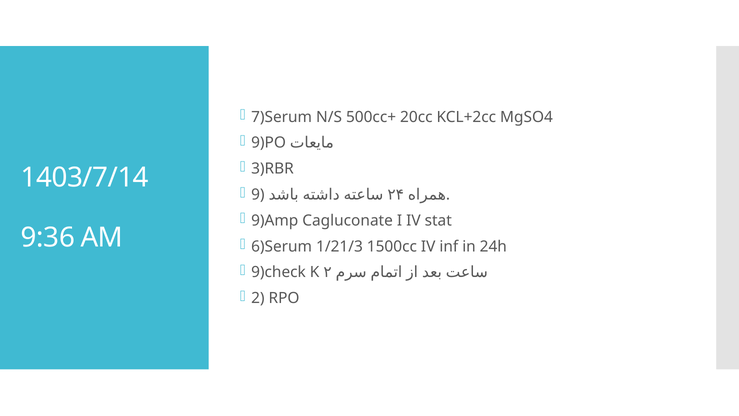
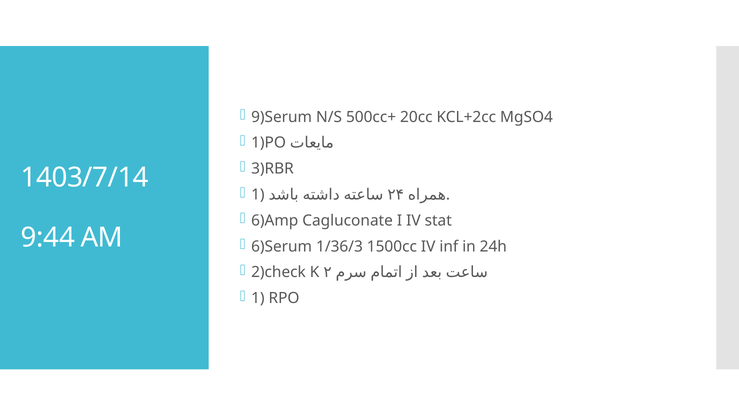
7)Serum: 7)Serum -> 9)Serum (282, 117)
9)PO: 9)PO -> 1)PO (269, 143)
9: 9 -> 1 (258, 195)
9)Amp: 9)Amp -> 6)Amp (275, 220)
9:36: 9:36 -> 9:44 (48, 237)
1/21/3: 1/21/3 -> 1/36/3 (339, 246)
9)check: 9)check -> 2)check (278, 272)
2: 2 -> 1 (258, 298)
